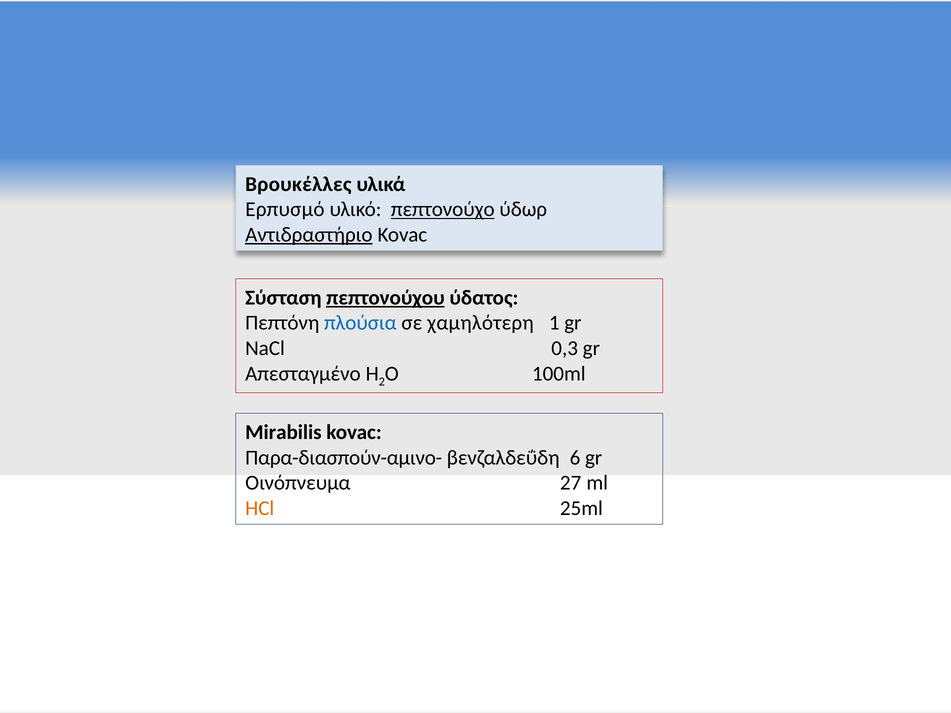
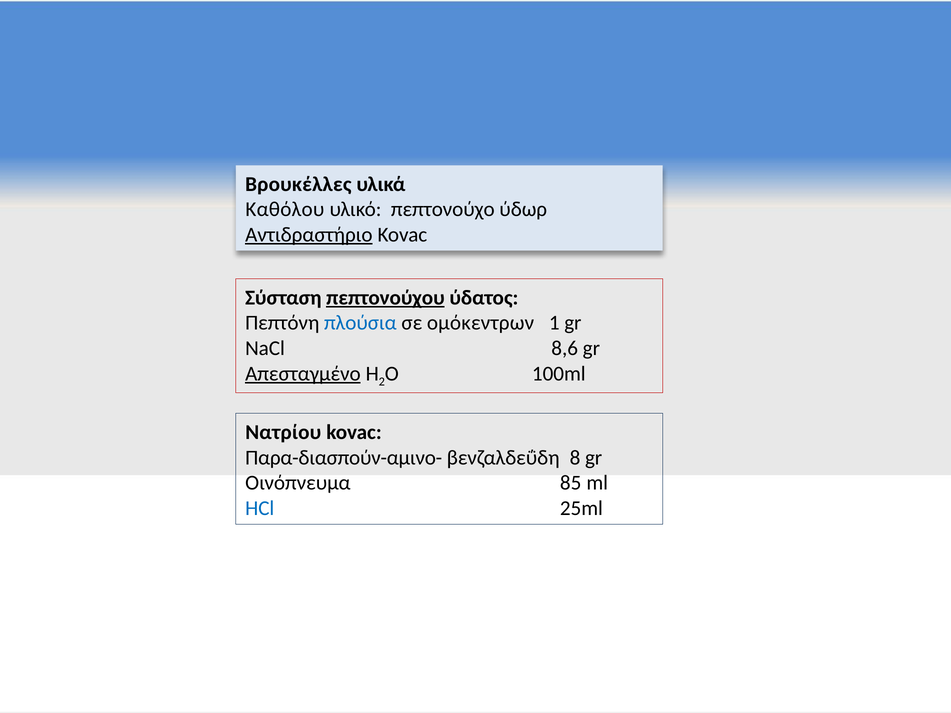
Ερπυσμό: Ερπυσμό -> Καθόλου (285, 210)
πεπτονούχο underline: present -> none (443, 210)
χαμηλότερη: χαμηλότερη -> ομόκεντρων (481, 323)
0,3: 0,3 -> 8,6 (565, 348)
Απεσταγμένο underline: none -> present (303, 374)
Mirabilis: Mirabilis -> Νατρίου (283, 432)
6: 6 -> 8 (575, 458)
27: 27 -> 85 (571, 483)
HCl colour: orange -> blue (260, 508)
